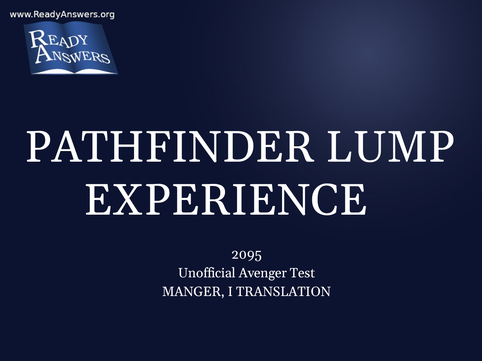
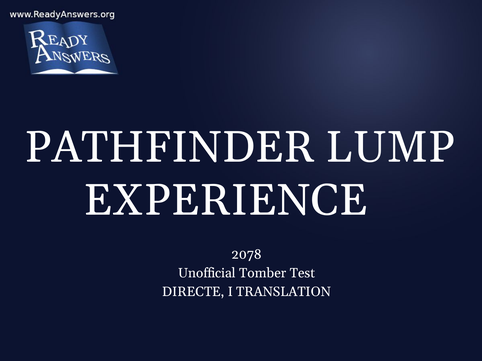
2095: 2095 -> 2078 (247, 255)
Avenger: Avenger -> Tomber (263, 273)
MANGER: MANGER -> DIRECTE (193, 292)
